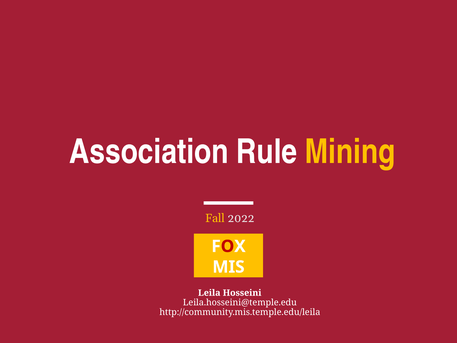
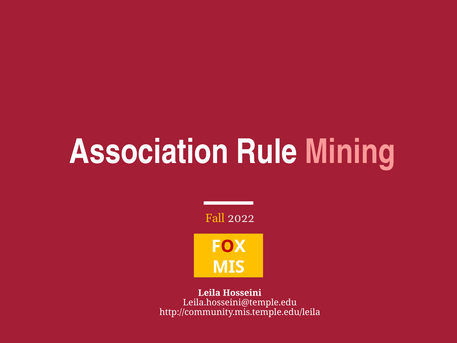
Mining colour: yellow -> pink (350, 152)
